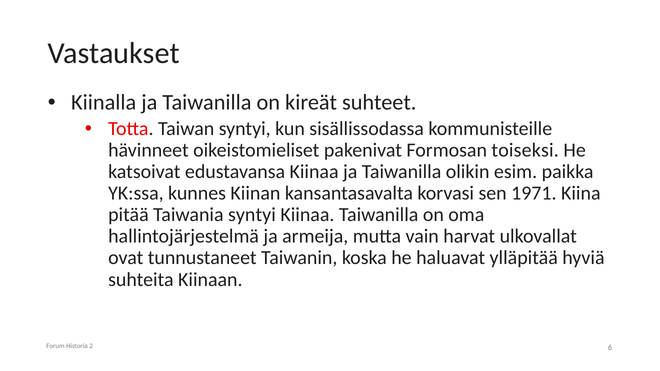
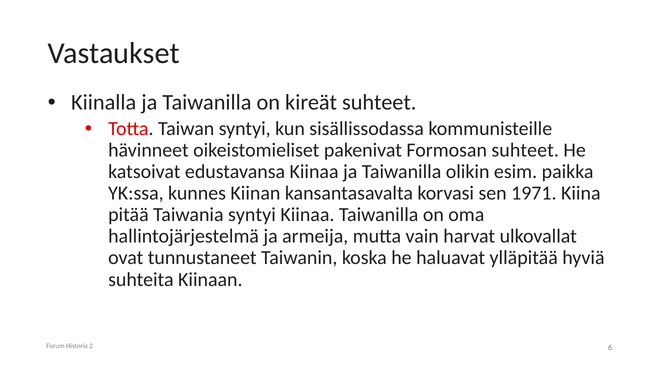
Formosan toiseksi: toiseksi -> suhteet (525, 150)
